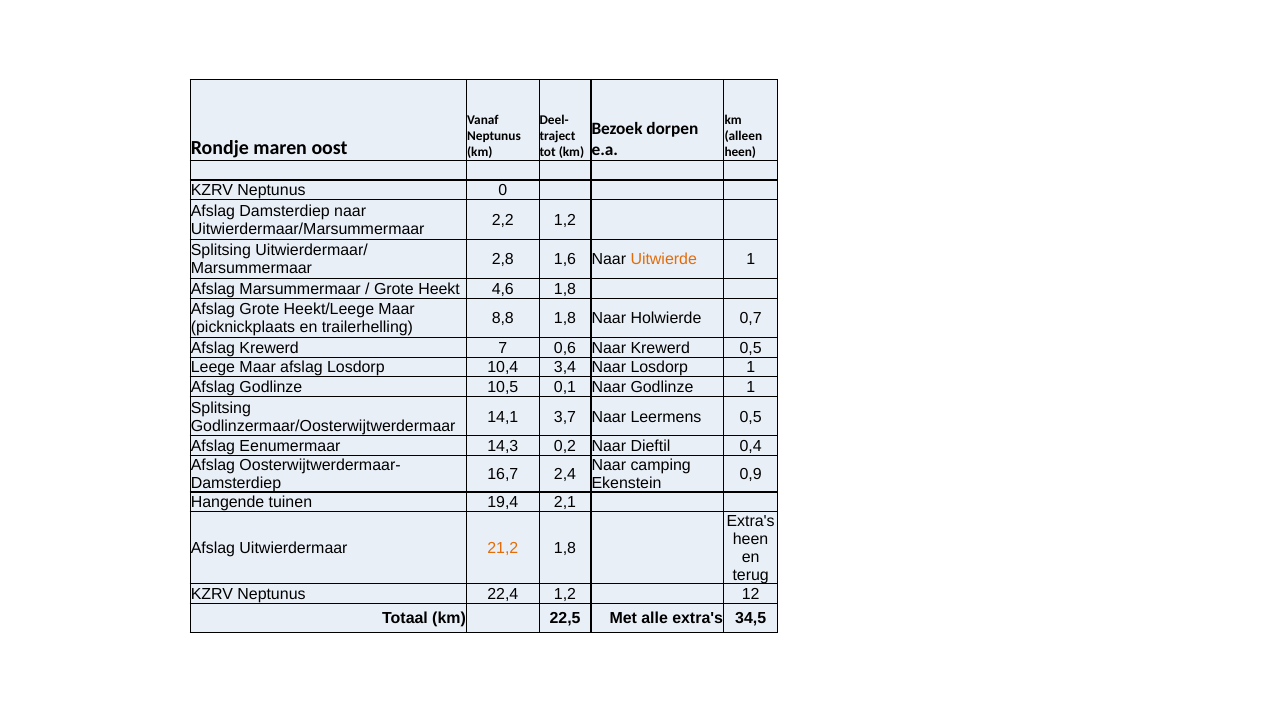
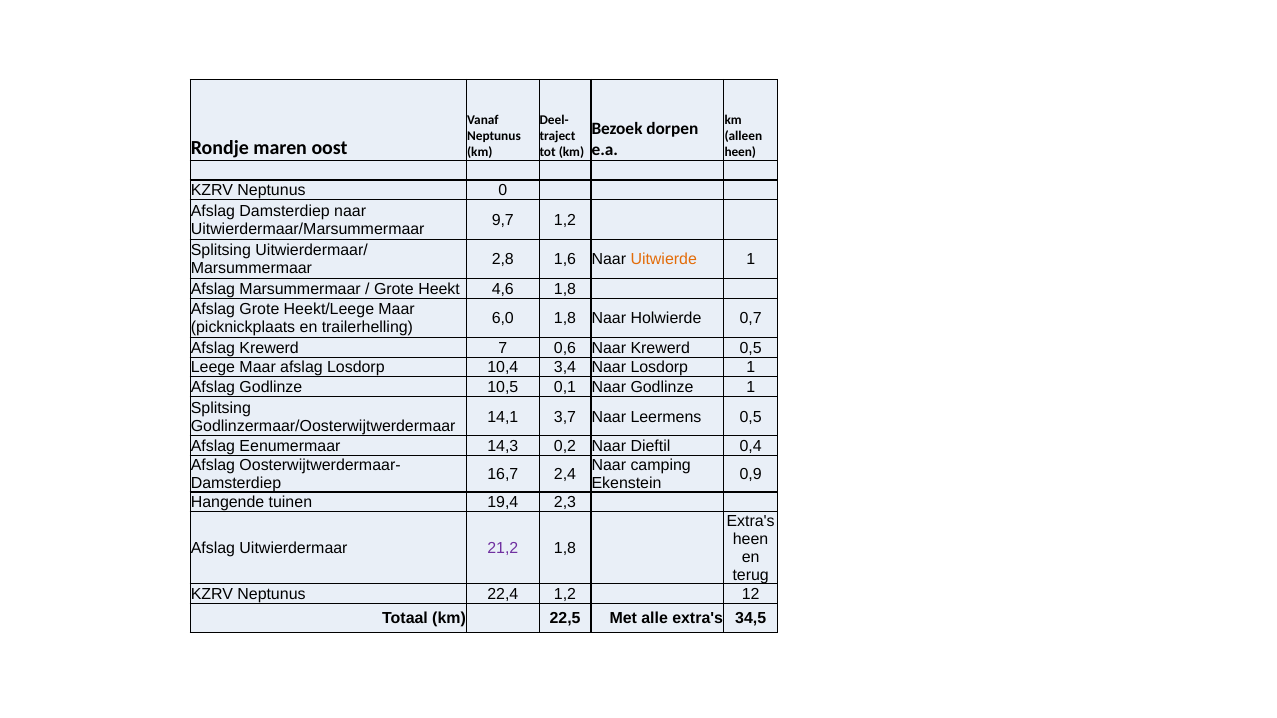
2,2: 2,2 -> 9,7 (503, 220)
8,8: 8,8 -> 6,0 (503, 319)
2,1: 2,1 -> 2,3 (565, 503)
21,2 colour: orange -> purple (503, 549)
